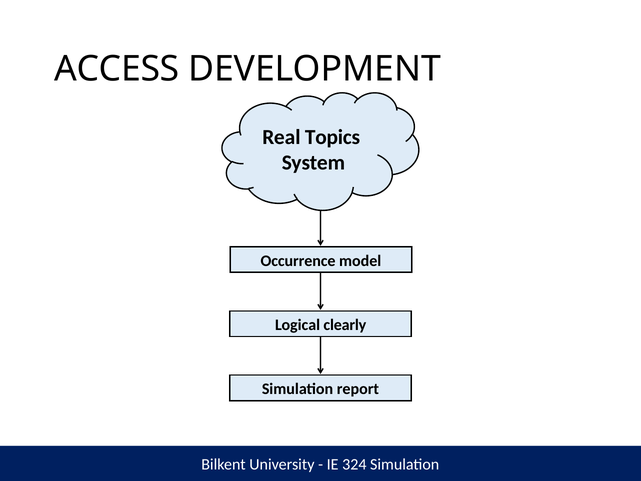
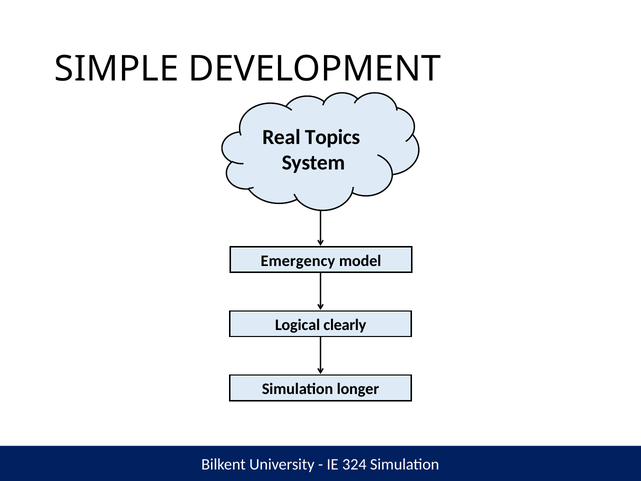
ACCESS: ACCESS -> SIMPLE (117, 69)
Occurrence: Occurrence -> Emergency (298, 261)
report: report -> longer (358, 389)
